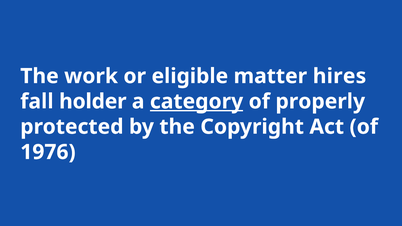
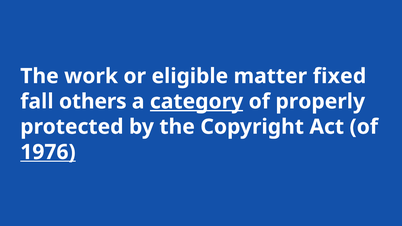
hires: hires -> fixed (339, 76)
holder: holder -> others (93, 102)
1976 underline: none -> present (48, 152)
